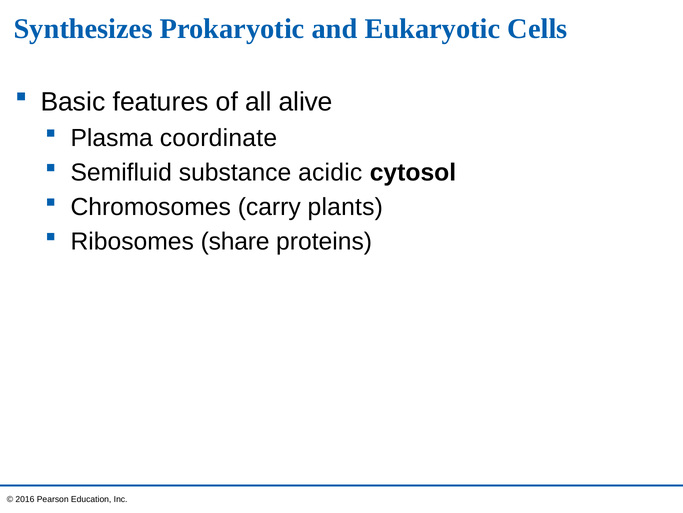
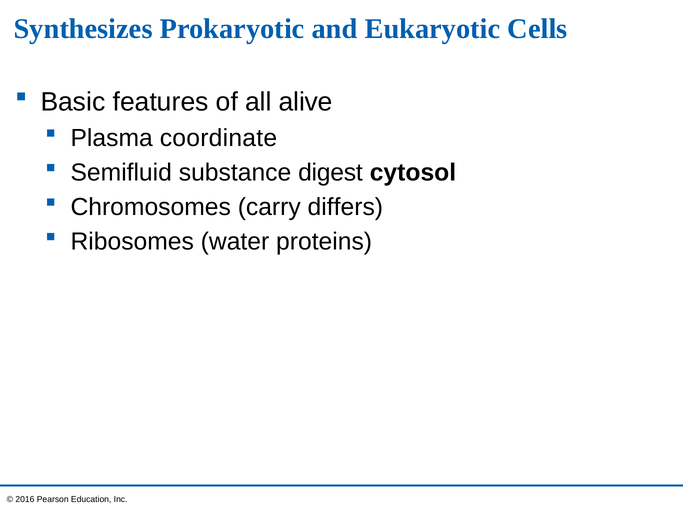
acidic: acidic -> digest (330, 172)
plants: plants -> differs (345, 207)
share: share -> water (235, 241)
